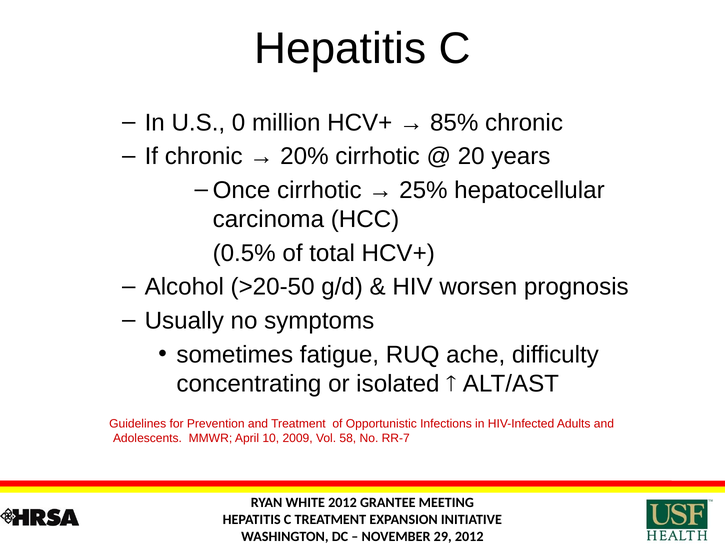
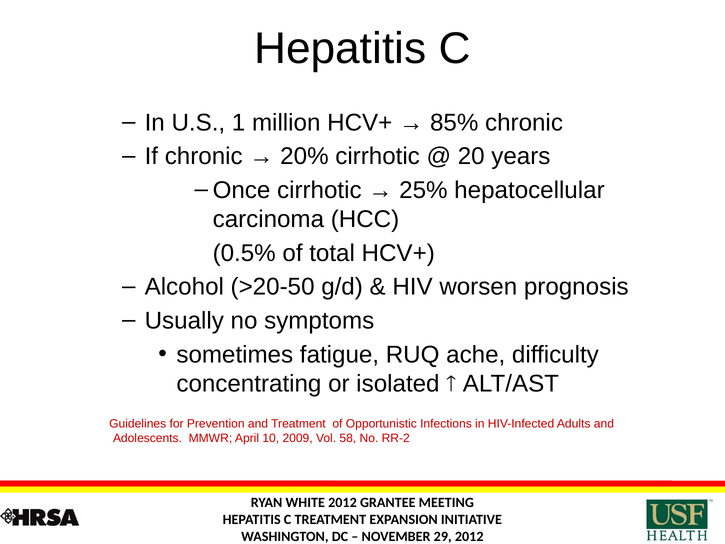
0: 0 -> 1 (239, 123)
RR-7: RR-7 -> RR-2 (396, 438)
